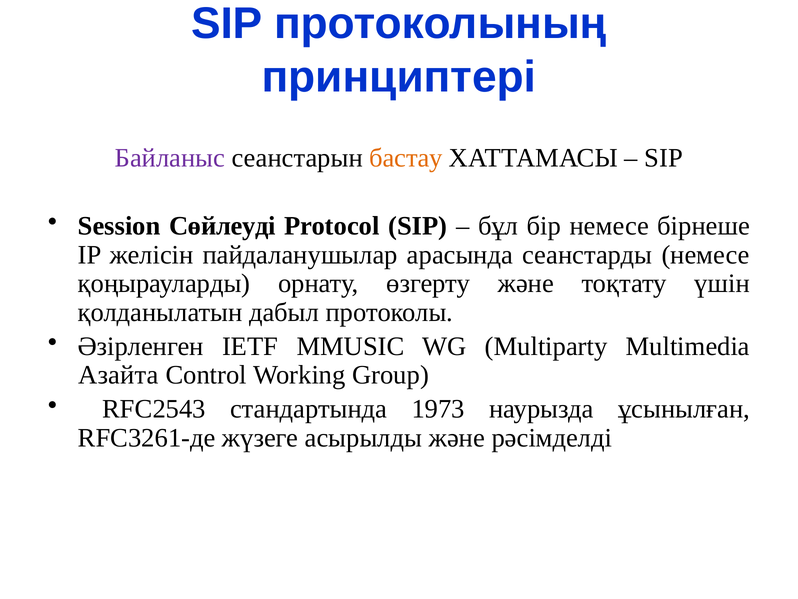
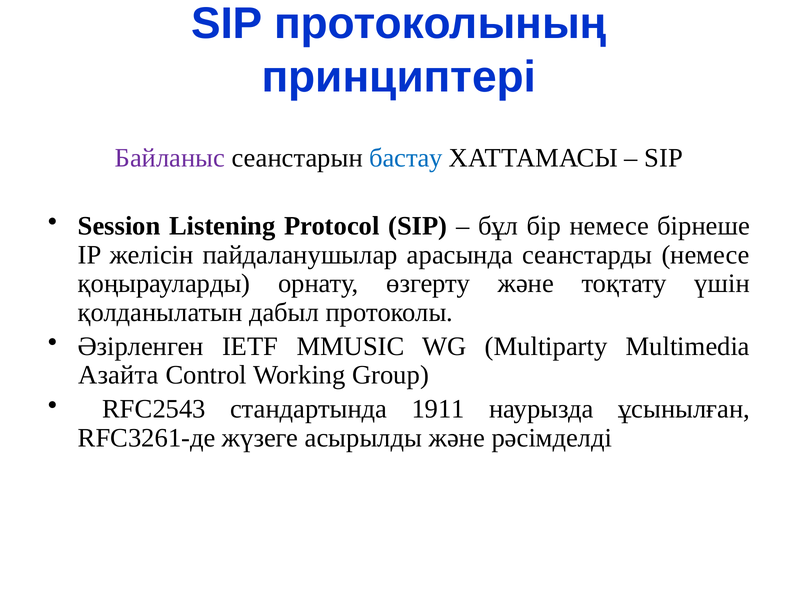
бастау colour: orange -> blue (406, 158)
Сөйлеуді: Сөйлеуді -> Listening (222, 226)
1973: 1973 -> 1911 (438, 409)
